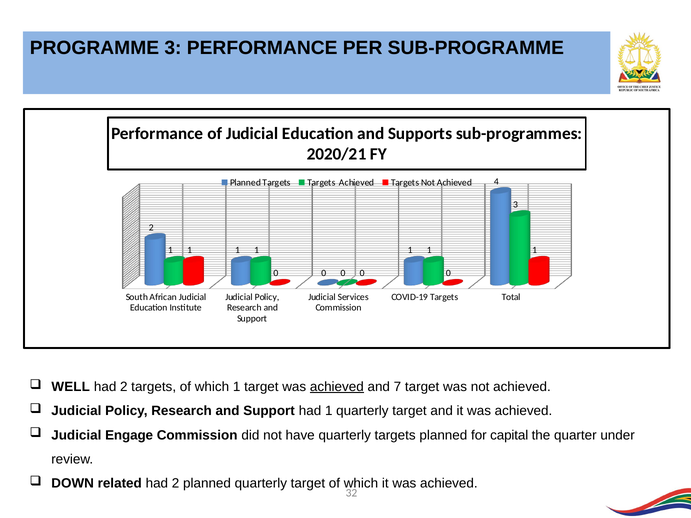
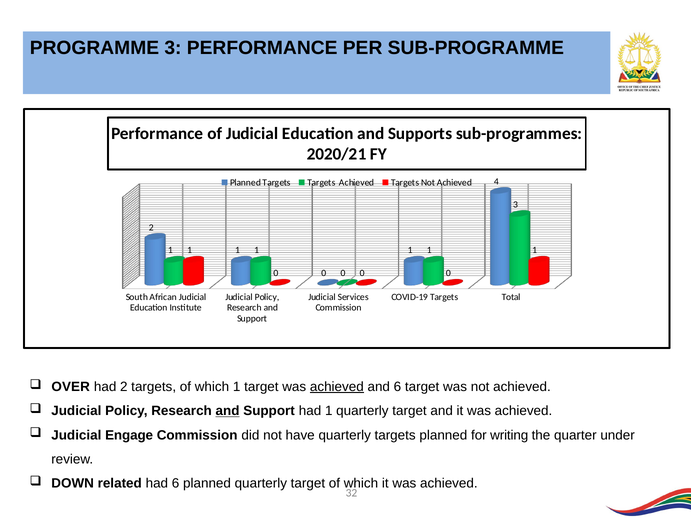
WELL: WELL -> OVER (71, 387)
and 7: 7 -> 6 (397, 387)
and underline: none -> present (228, 411)
capital: capital -> writing (509, 435)
related had 2: 2 -> 6 (176, 484)
